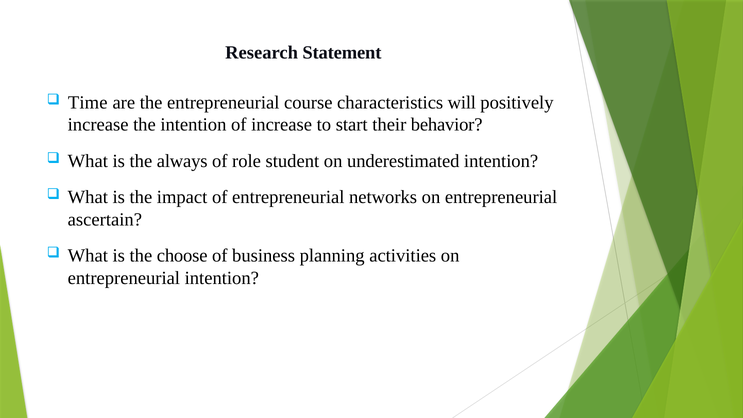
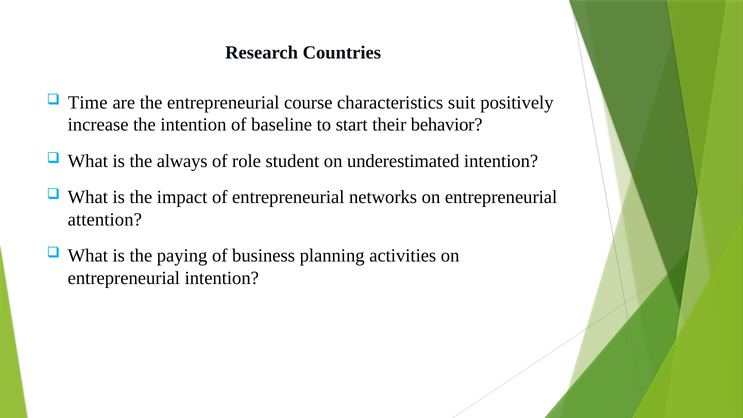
Statement: Statement -> Countries (342, 52)
will: will -> suit (462, 102)
of increase: increase -> baseline (282, 125)
ascertain: ascertain -> attention (105, 219)
choose: choose -> paying (182, 256)
